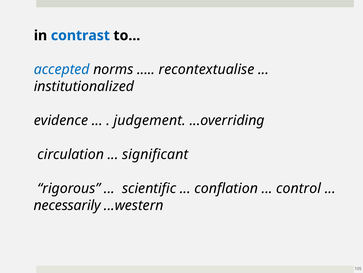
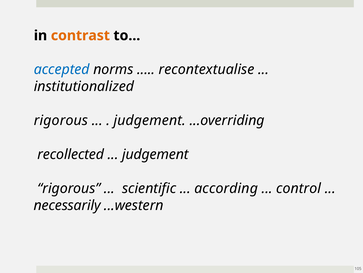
contrast colour: blue -> orange (80, 35)
evidence: evidence -> rigorous (61, 120)
circulation: circulation -> recollected (71, 154)
significant: significant -> judgement (155, 154)
conflation: conflation -> according (226, 188)
